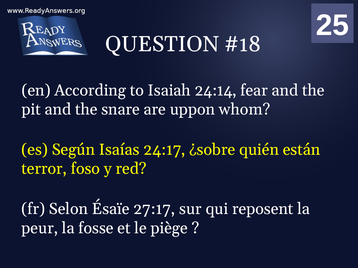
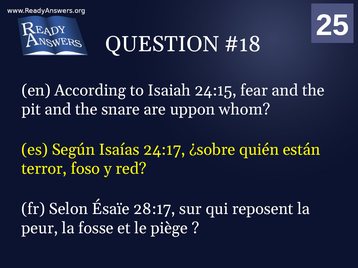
24:14: 24:14 -> 24:15 (216, 91)
27:17: 27:17 -> 28:17 (154, 209)
